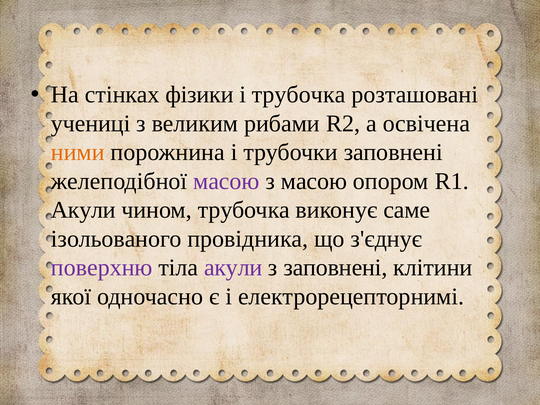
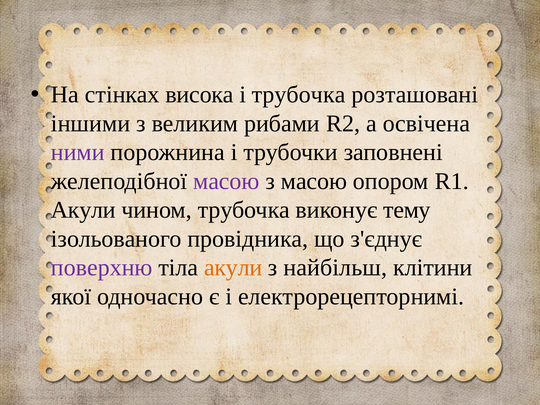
фізики: фізики -> висока (200, 95)
учениці: учениці -> іншими (91, 124)
ними colour: orange -> purple (78, 152)
саме: саме -> тему (407, 210)
акули colour: purple -> orange (233, 268)
з заповнені: заповнені -> найбільш (335, 268)
